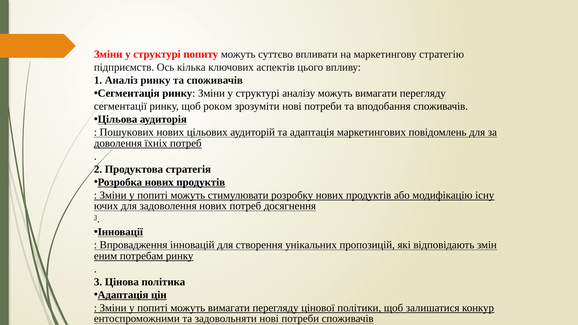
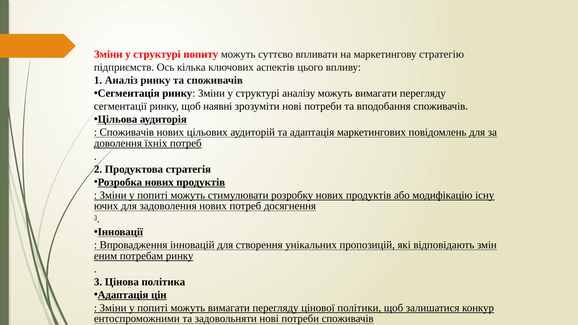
роком: роком -> наявні (218, 106)
Пошукових: Пошукових -> Споживачів (127, 132)
